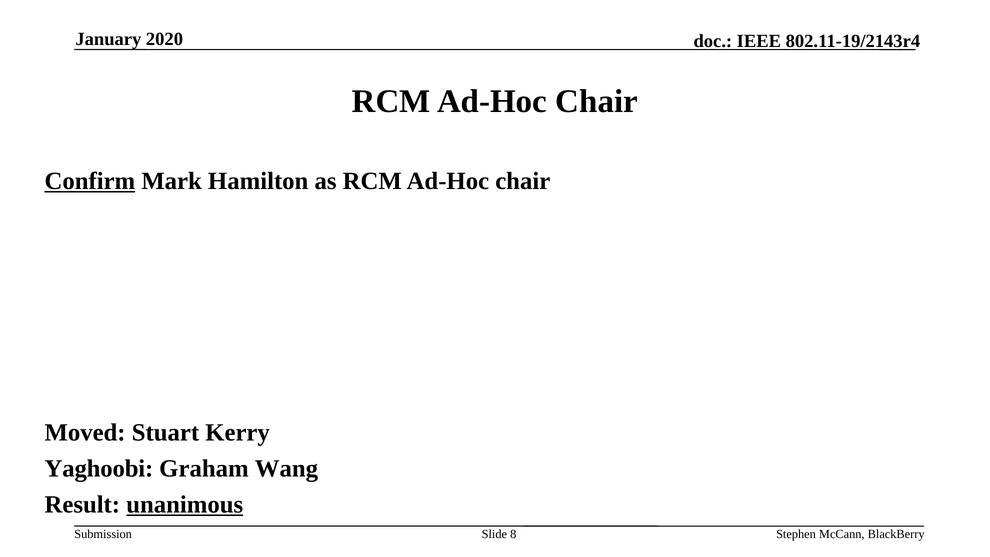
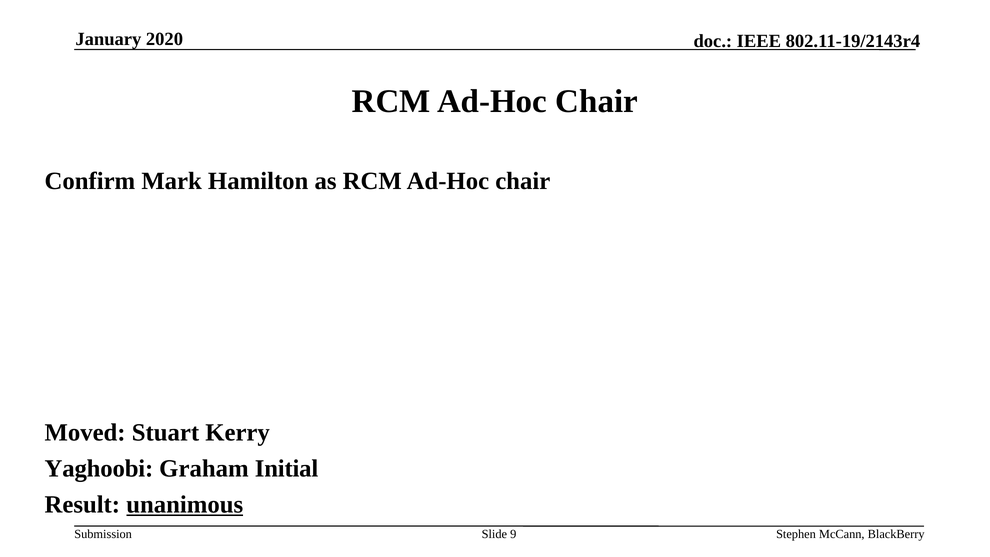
Confirm underline: present -> none (90, 181)
Wang: Wang -> Initial (287, 468)
8: 8 -> 9 (513, 534)
